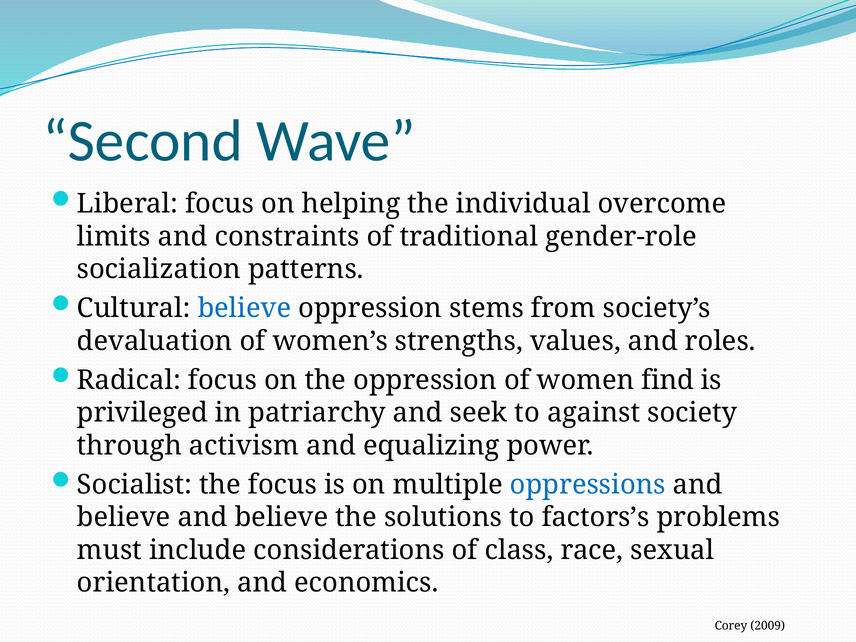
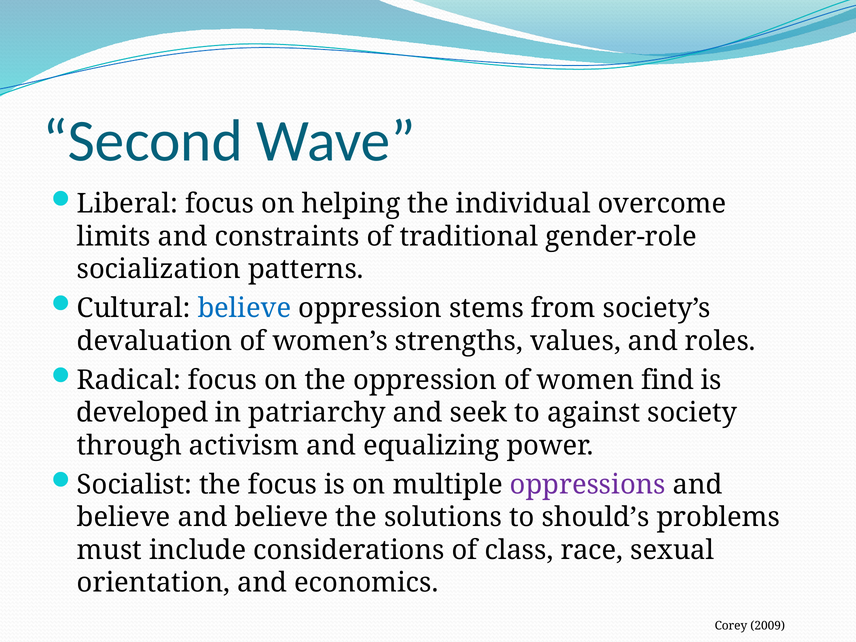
privileged: privileged -> developed (142, 413)
oppressions colour: blue -> purple (588, 485)
factors’s: factors’s -> should’s (596, 517)
